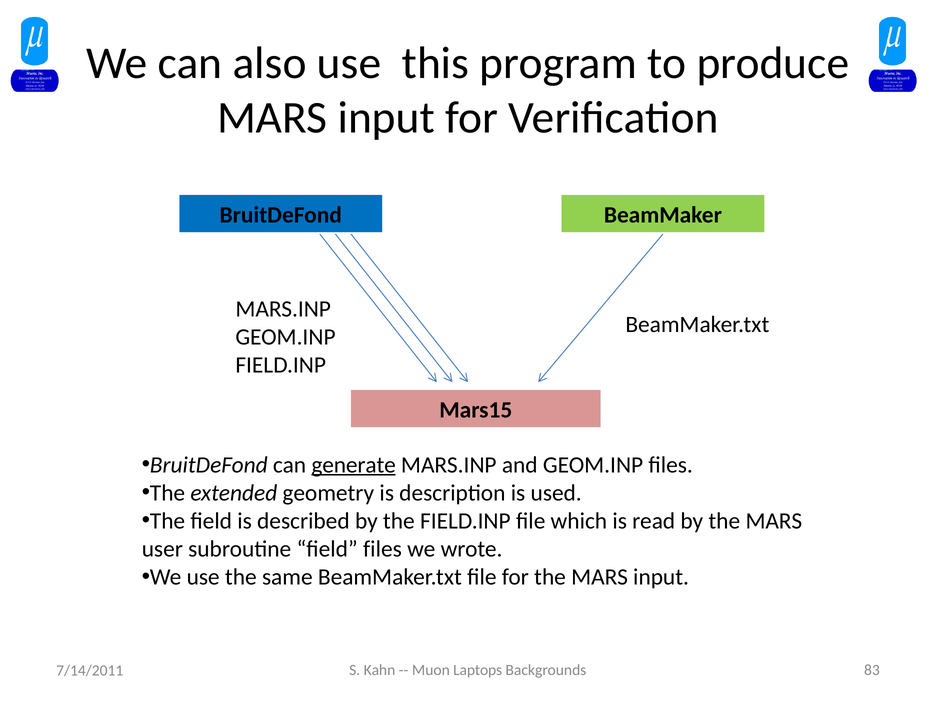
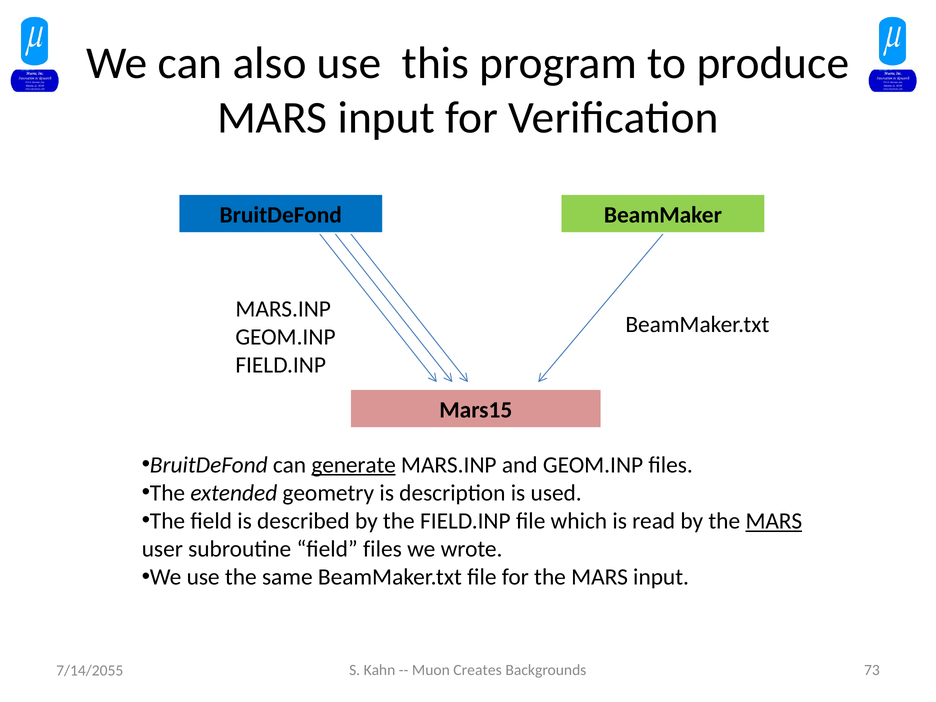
MARS underline: none -> present (774, 521)
Laptops: Laptops -> Creates (478, 670)
83: 83 -> 73 (872, 670)
7/14/2011: 7/14/2011 -> 7/14/2055 (90, 670)
